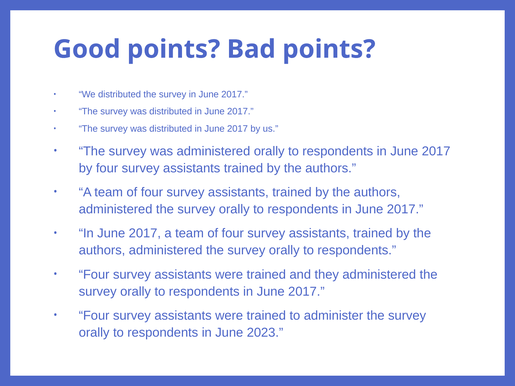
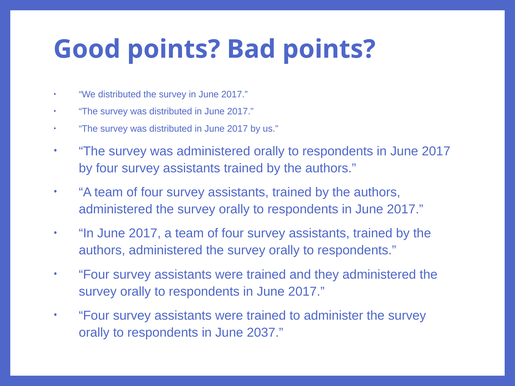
2023: 2023 -> 2037 (265, 333)
